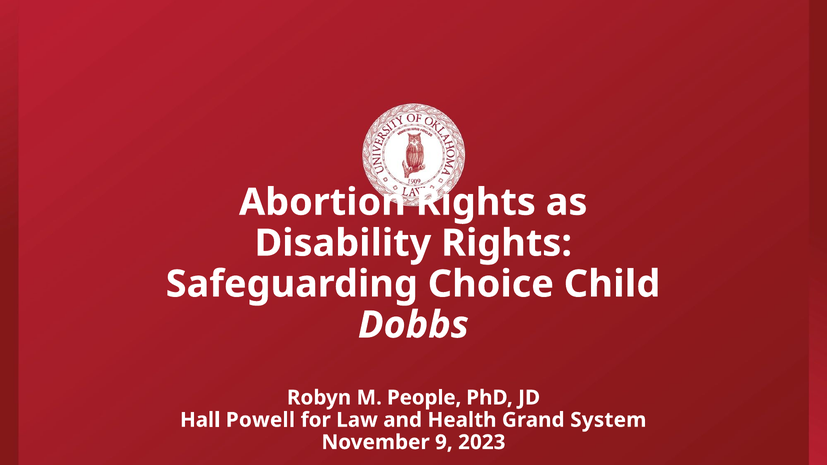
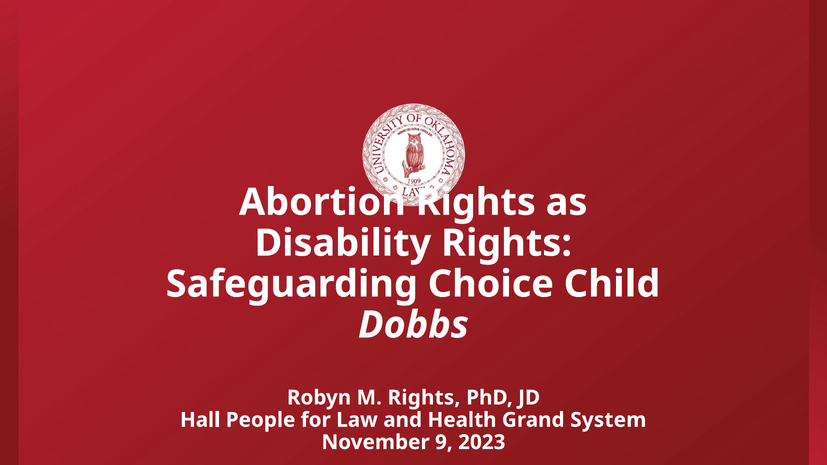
M People: People -> Rights (424, 398)
Powell: Powell -> People (261, 420)
